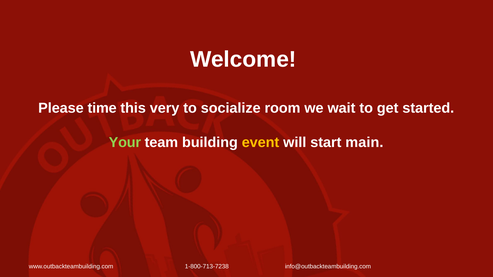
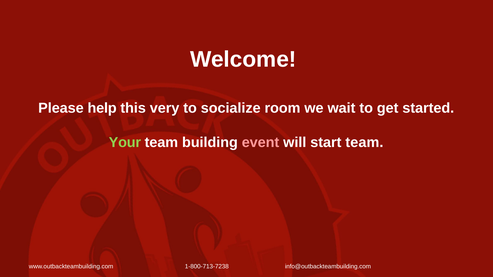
time: time -> help (102, 108)
event colour: yellow -> pink (261, 143)
start main: main -> team (364, 143)
